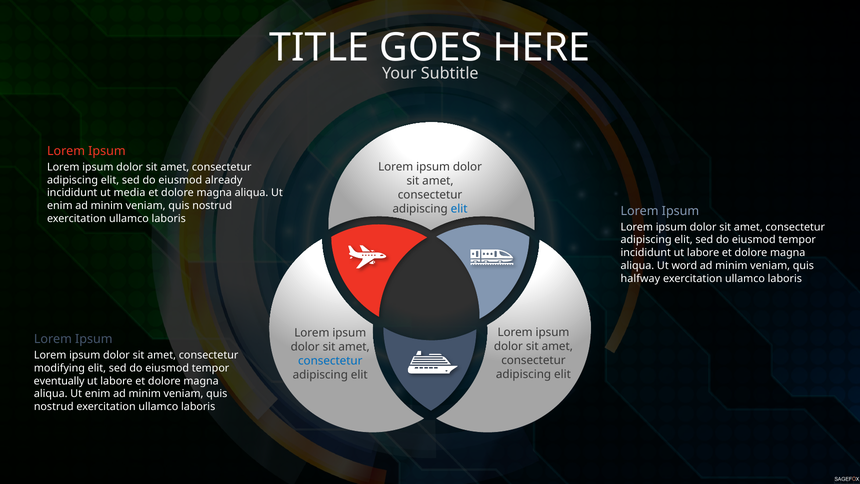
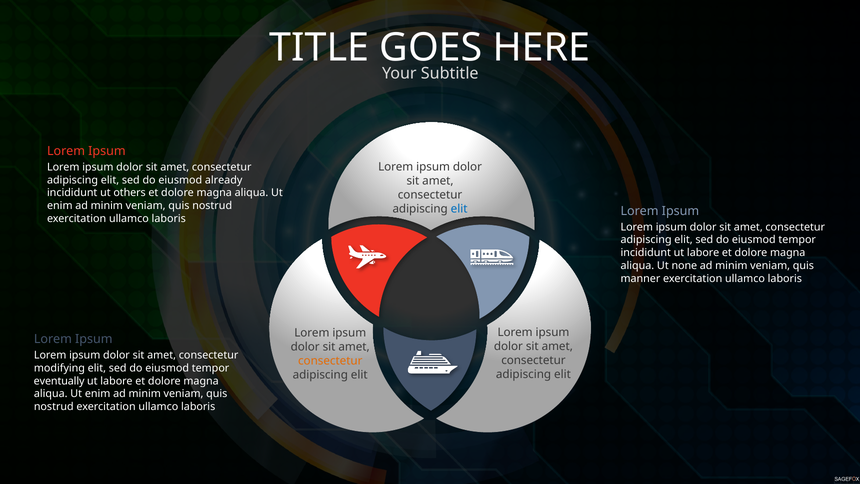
media: media -> others (130, 193)
word: word -> none (684, 266)
halfway: halfway -> manner (640, 278)
consectetur colour: blue -> orange (330, 361)
